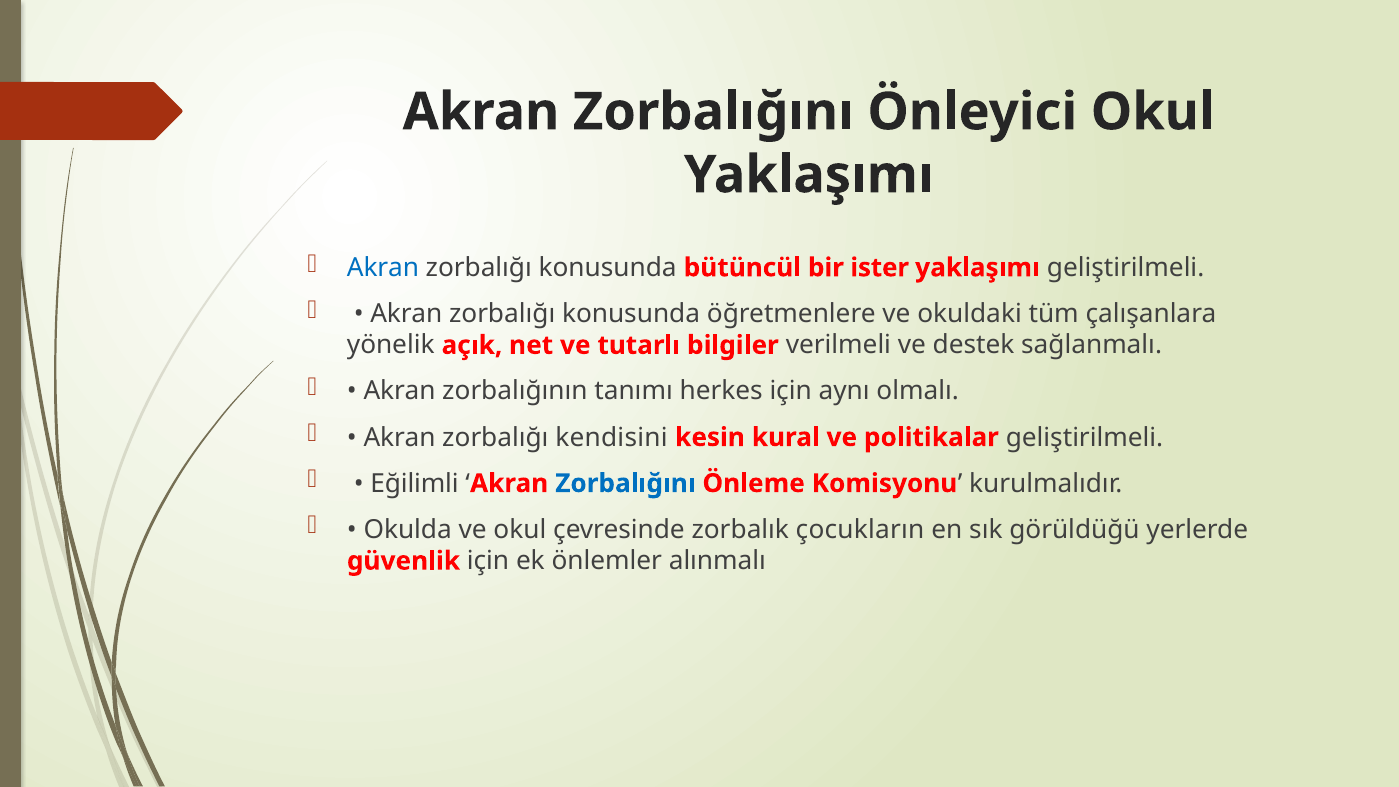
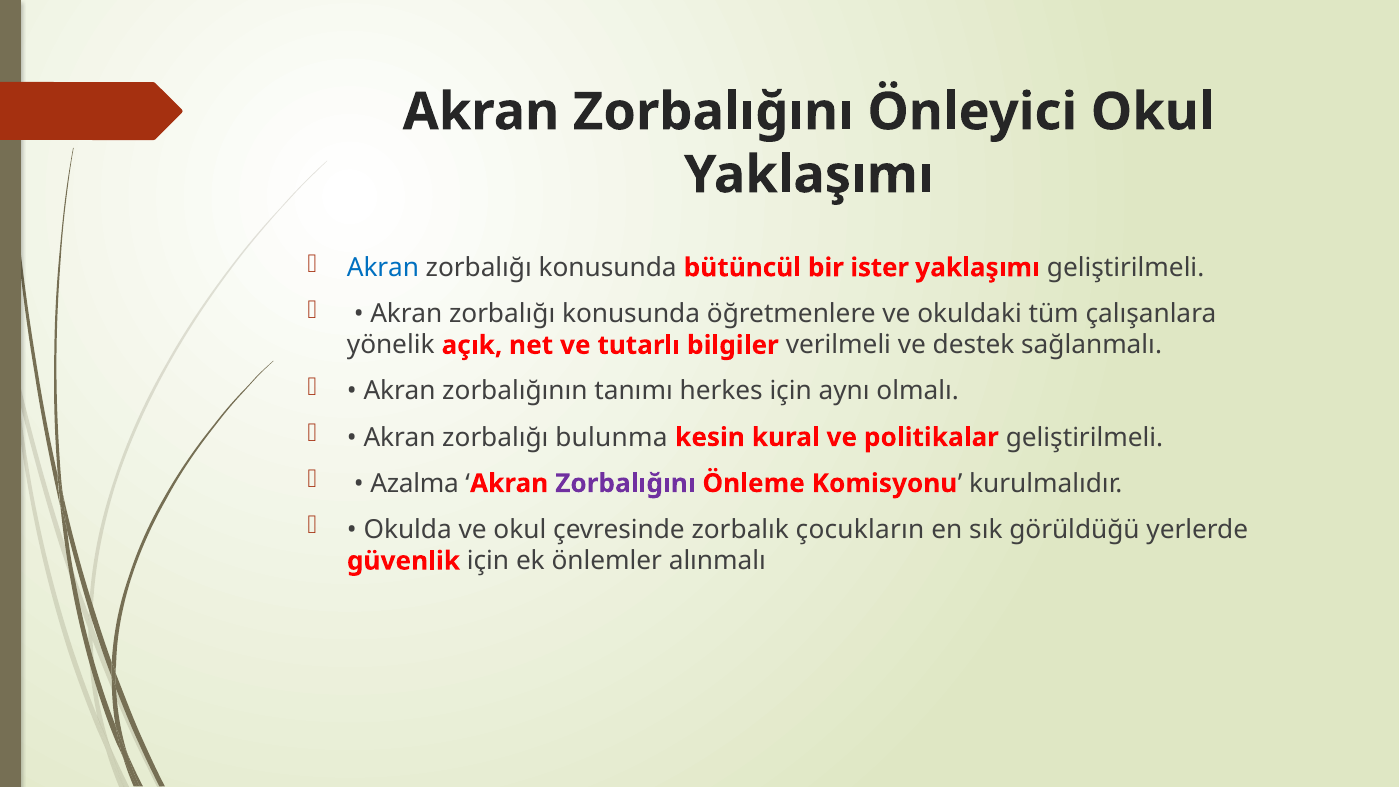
kendisini: kendisini -> bulunma (611, 437)
Eğilimli: Eğilimli -> Azalma (415, 483)
Zorbalığını colour: blue -> purple (625, 483)
